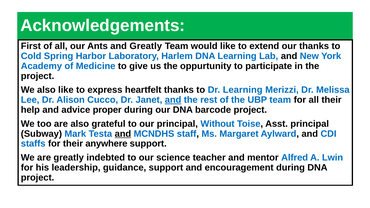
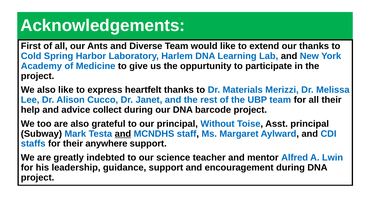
and Greatly: Greatly -> Diverse (146, 46)
Dr Learning: Learning -> Materials (243, 90)
and underline: present -> none (173, 100)
proper: proper -> collect (107, 110)
